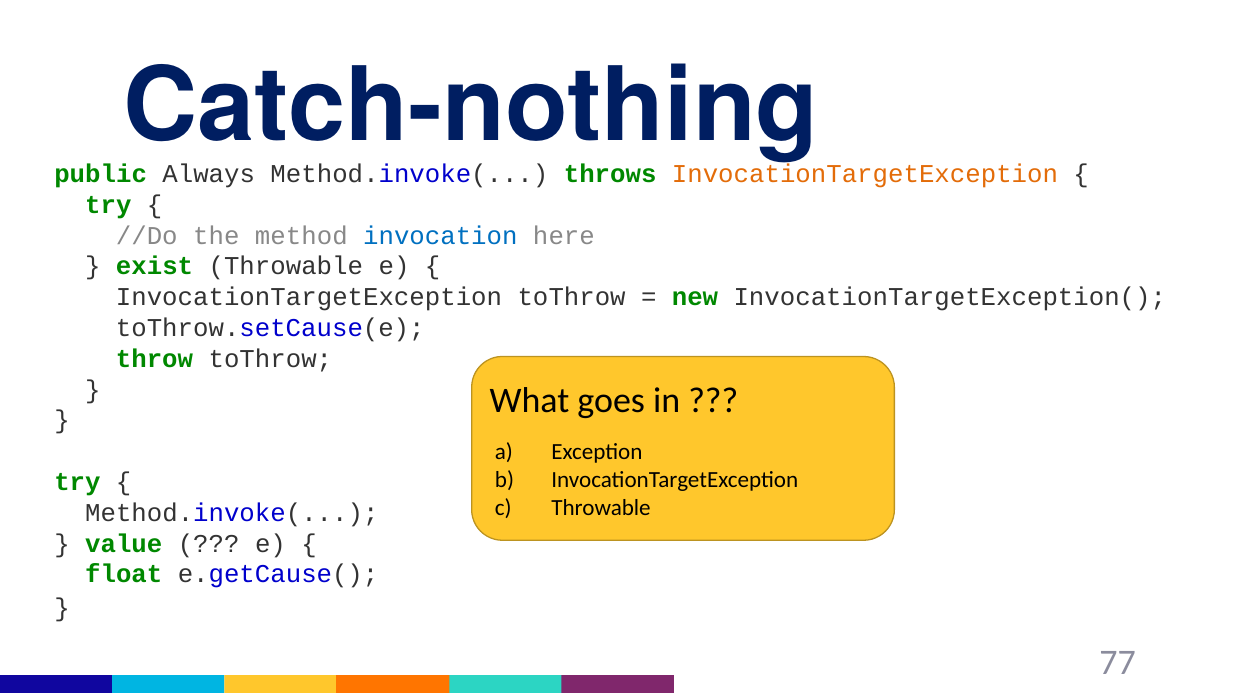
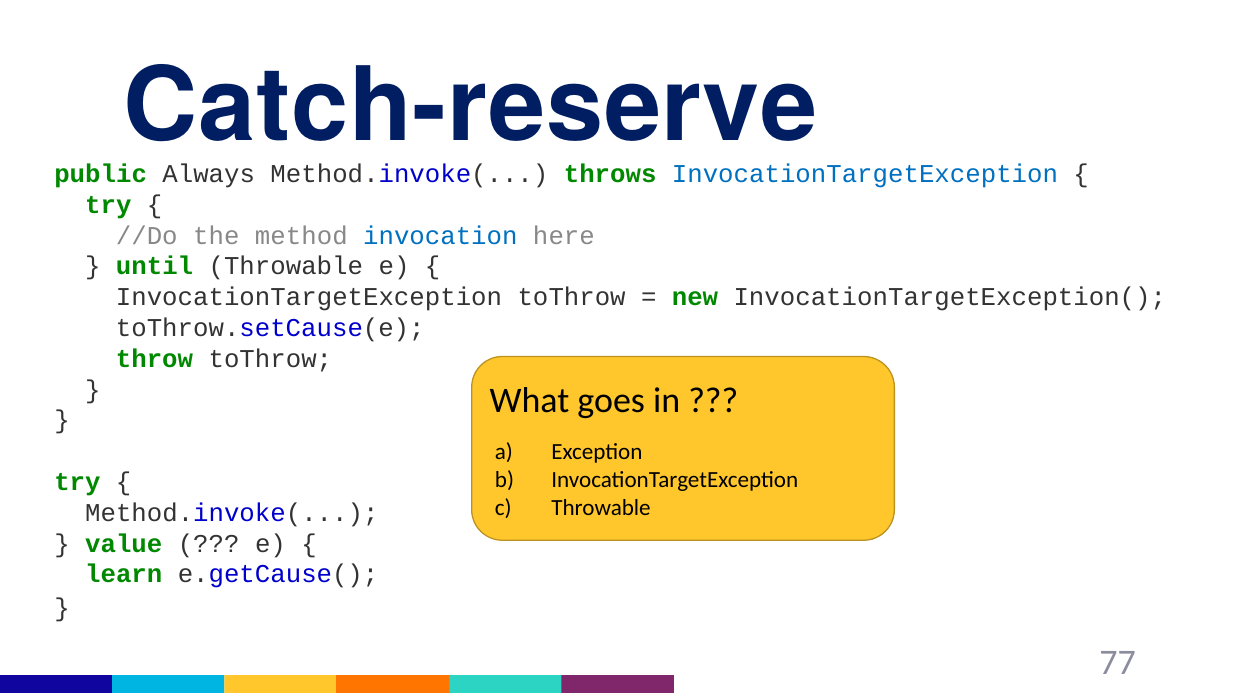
Catch-nothing: Catch-nothing -> Catch-reserve (471, 106)
InvocationTargetException colour: orange -> blue (865, 174)
exist: exist -> until (155, 267)
float: float -> learn (124, 575)
